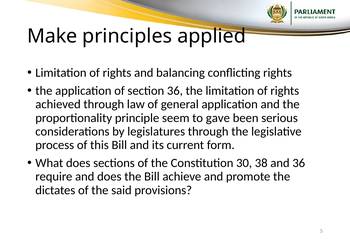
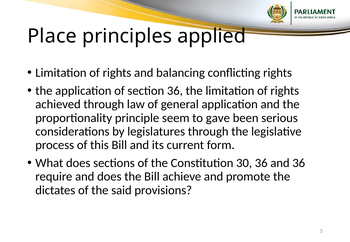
Make: Make -> Place (52, 36)
30 38: 38 -> 36 (261, 163)
